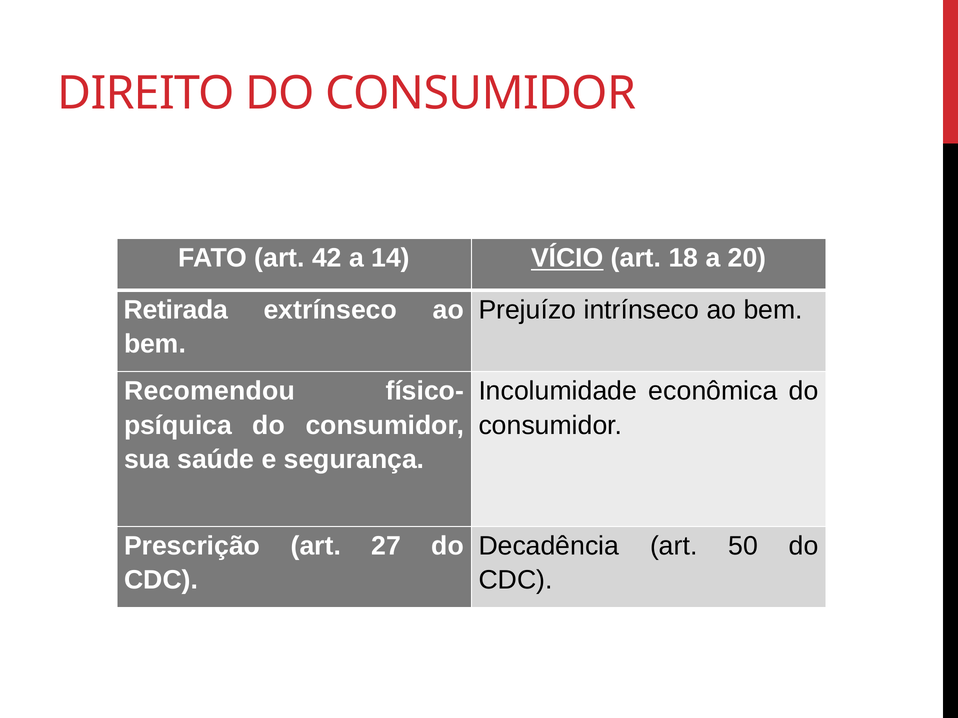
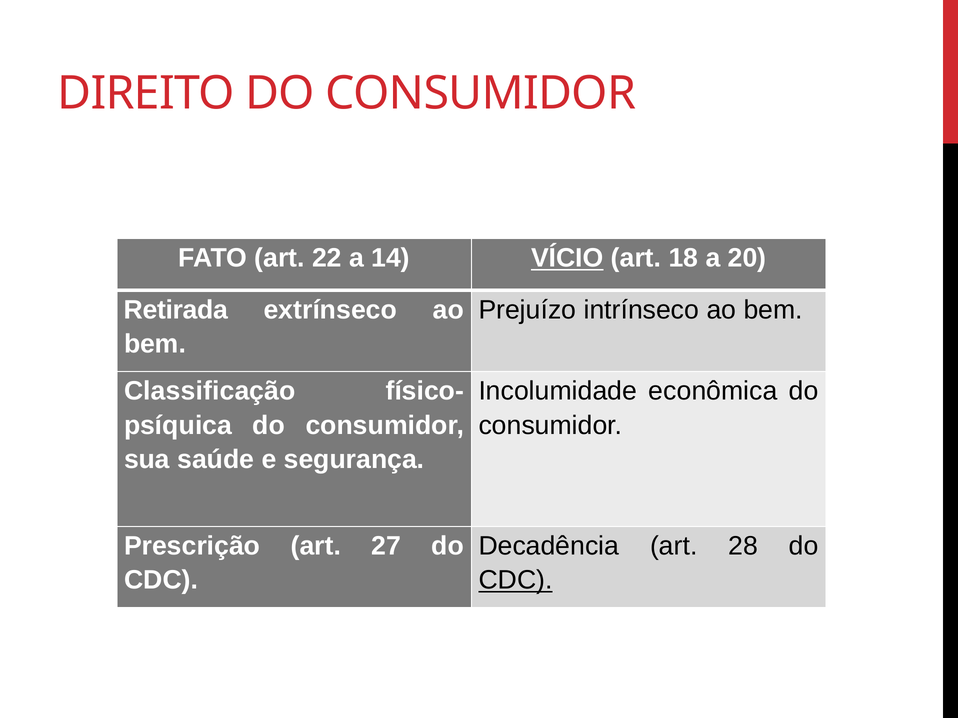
42: 42 -> 22 (327, 258)
Recomendou: Recomendou -> Classificação (210, 391)
50: 50 -> 28 (743, 546)
CDC underline: none -> present (516, 581)
